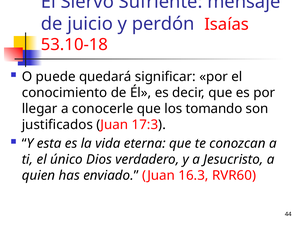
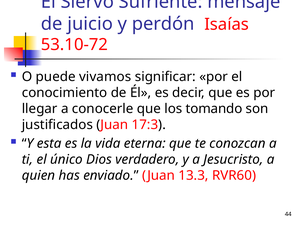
53.10-18: 53.10-18 -> 53.10-72 (74, 45)
quedará: quedará -> vivamos (105, 77)
16.3: 16.3 -> 13.3 (193, 176)
